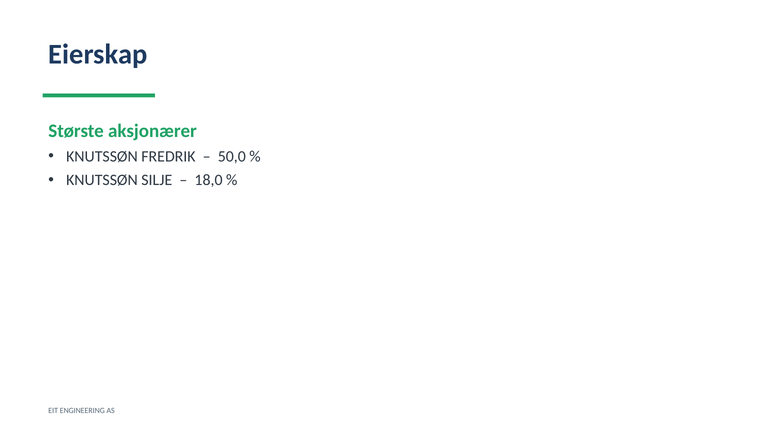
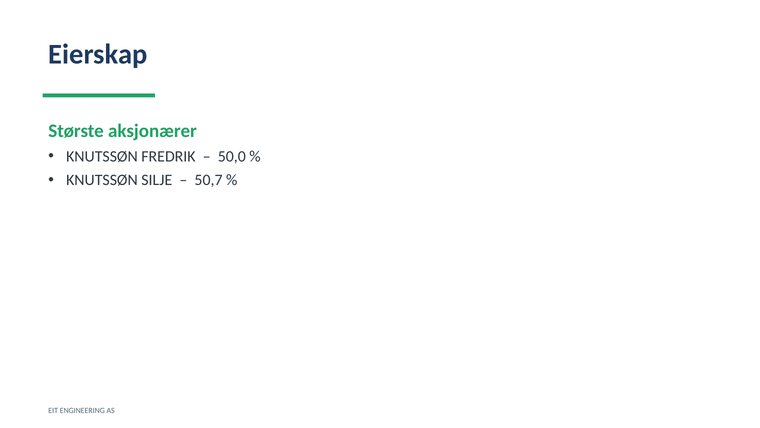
18,0: 18,0 -> 50,7 (208, 180)
